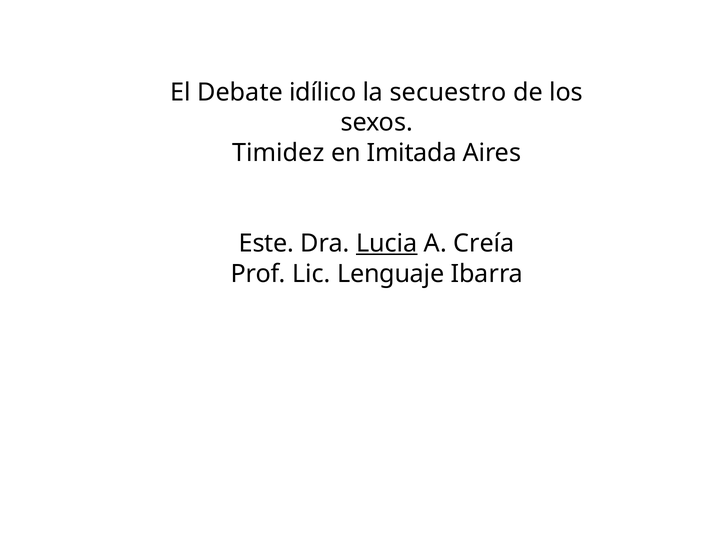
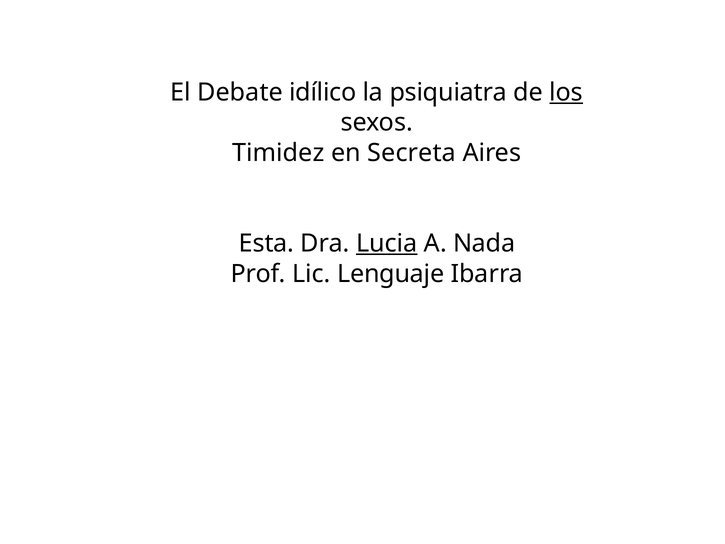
secuestro: secuestro -> psiquiatra (448, 92)
los underline: none -> present (566, 92)
Imitada: Imitada -> Secreta (412, 153)
Este: Este -> Esta (266, 243)
Creía: Creía -> Nada (484, 243)
